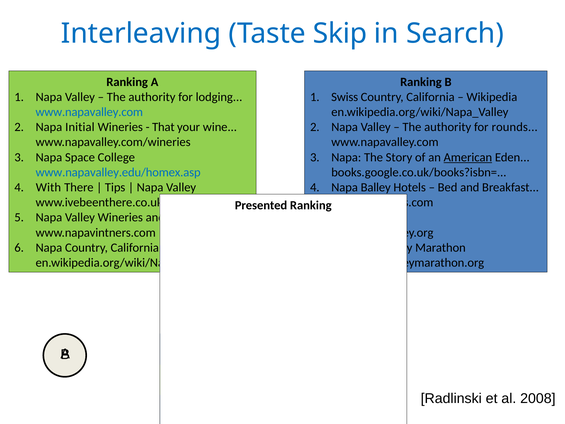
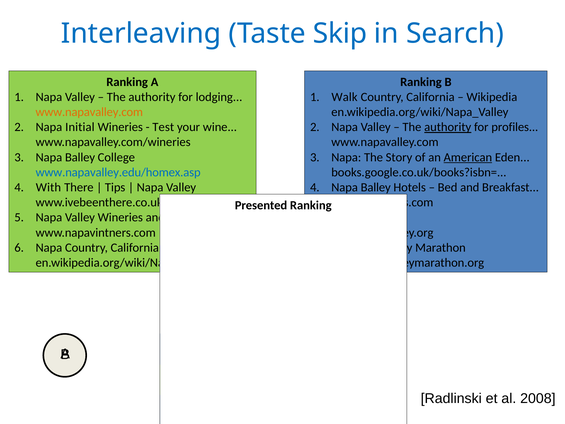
Swiss: Swiss -> Walk (345, 97)
www.napavalley.com colour: blue -> orange (89, 112)
That: That -> Test (163, 127)
authority underline: none -> present (448, 127)
rounds: rounds -> profiles (515, 127)
3 Napa Space: Space -> Balley (80, 157)
